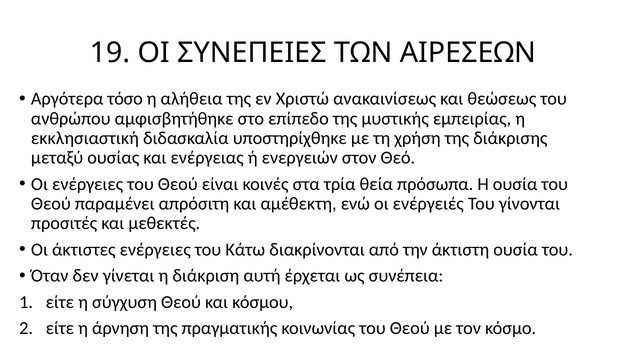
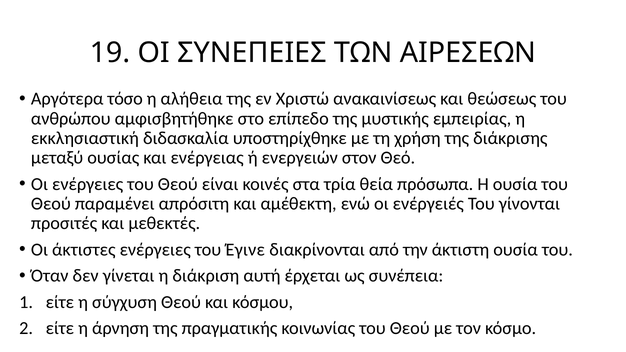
Κάτω: Κάτω -> Έγινε (245, 250)
